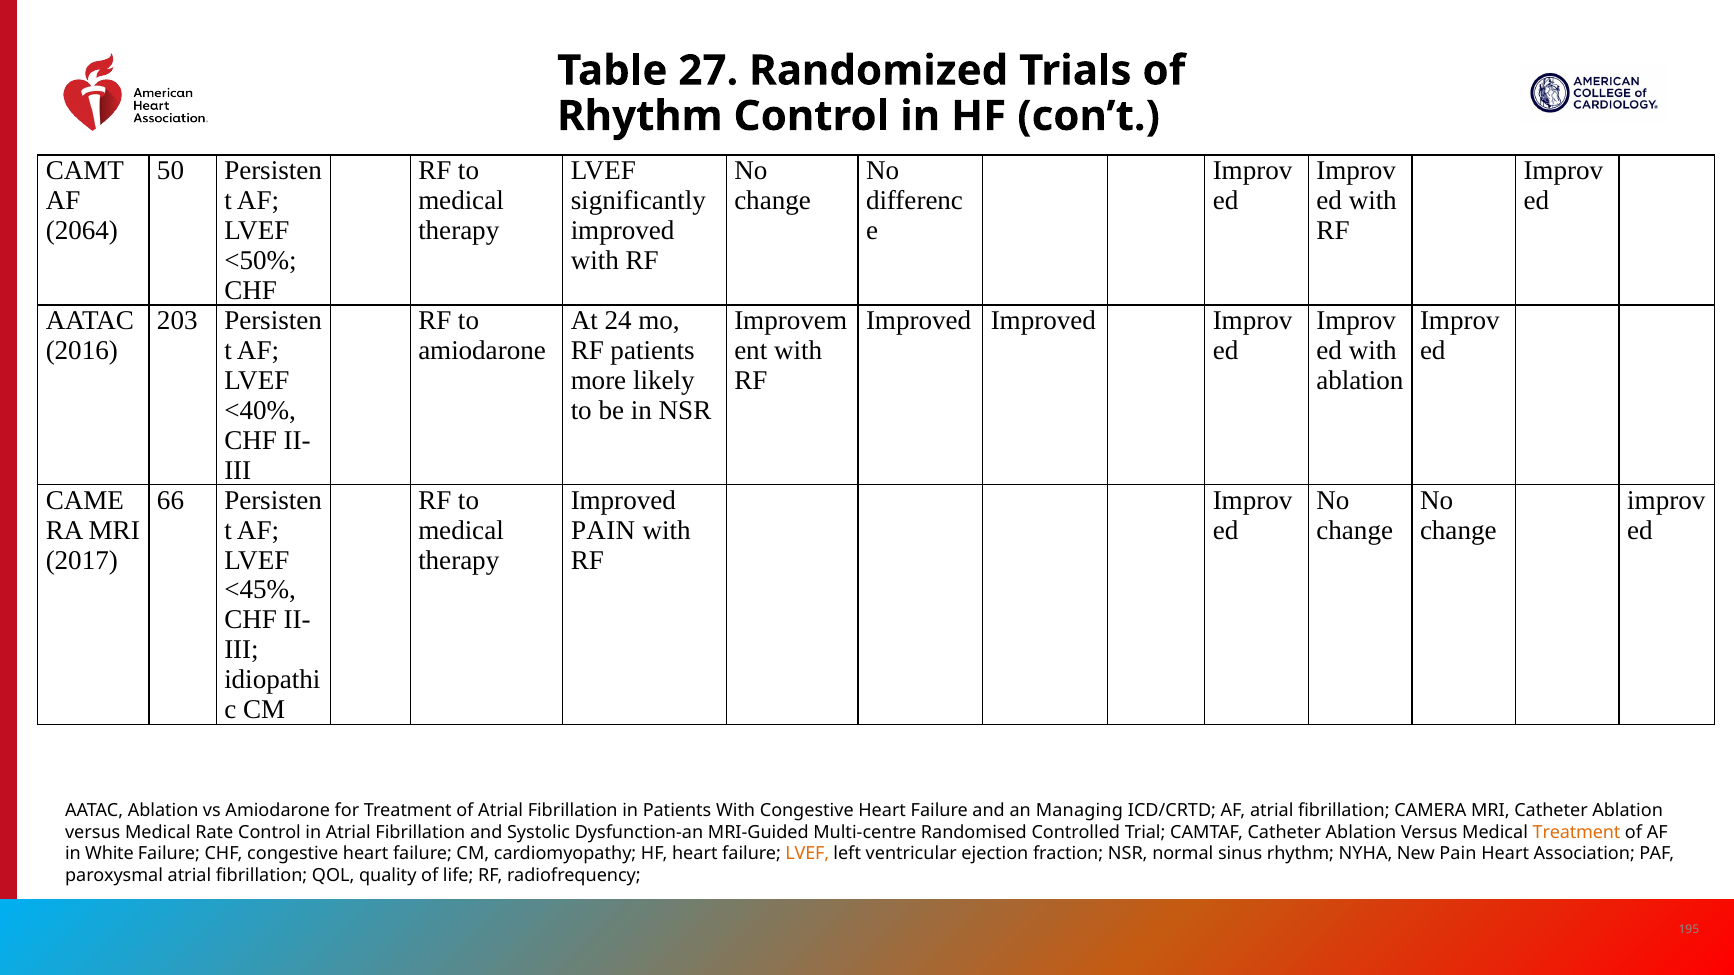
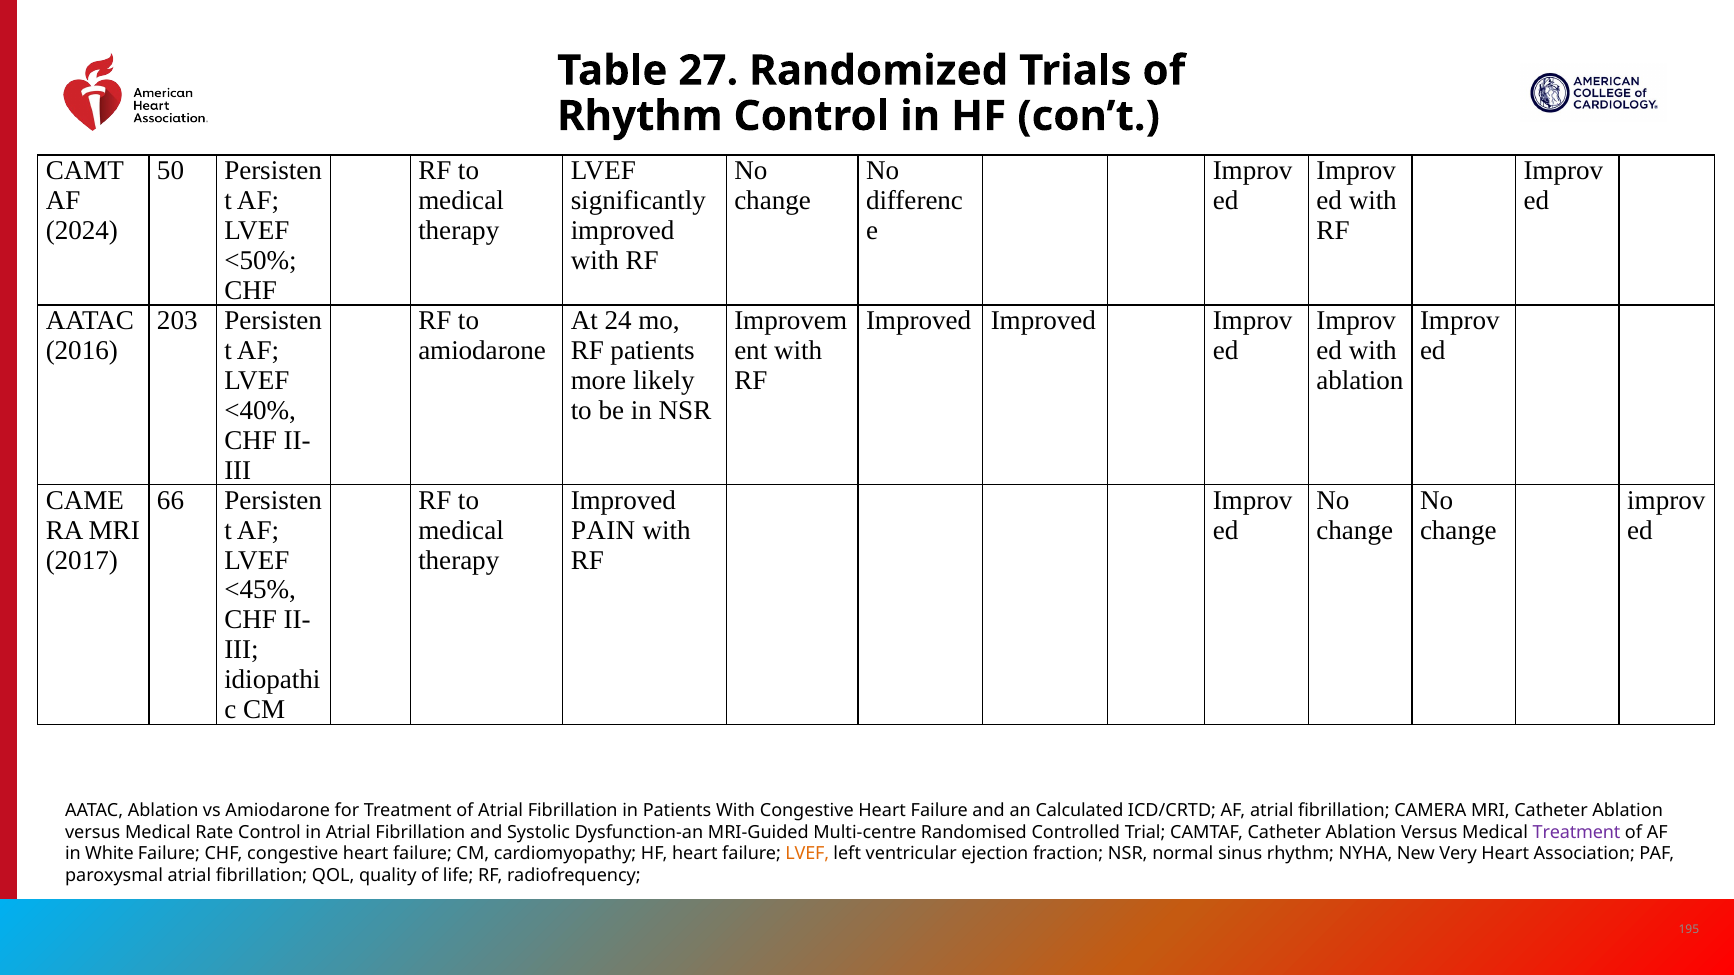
2064: 2064 -> 2024 (82, 230)
Managing: Managing -> Calculated (1080, 811)
Treatment colour: orange -> purple (1577, 833)
New Pain: Pain -> Very (1458, 854)
